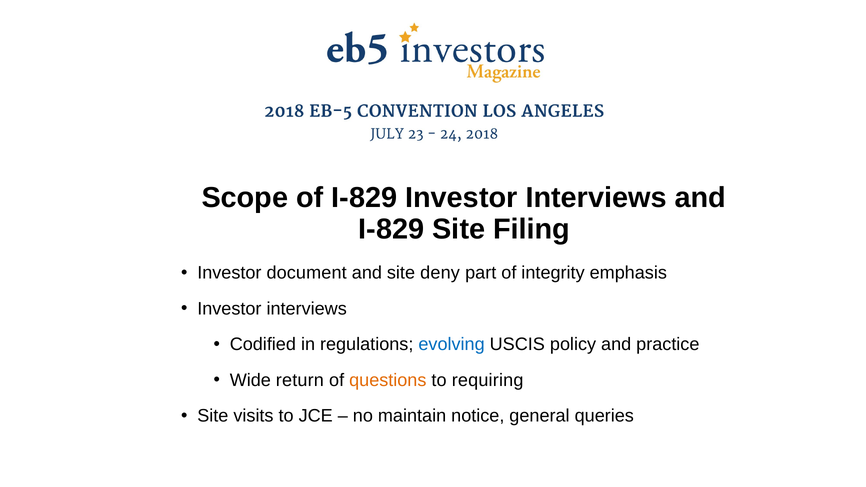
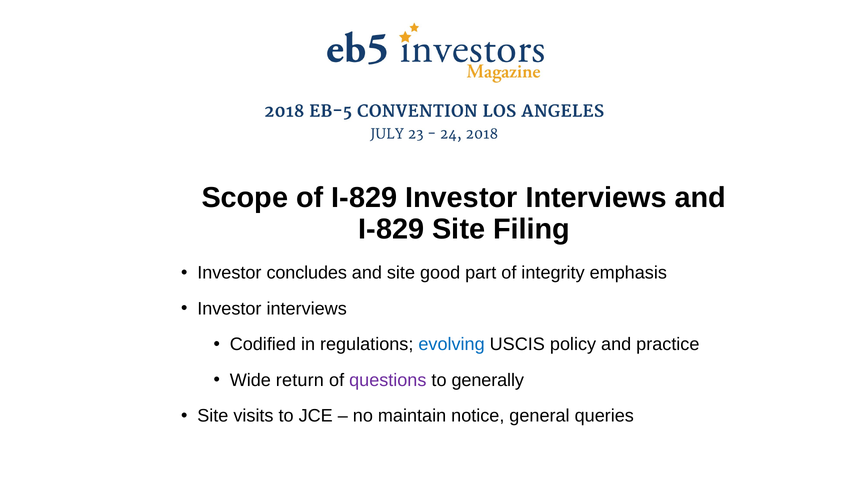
document: document -> concludes (307, 273)
deny: deny -> good (440, 273)
questions colour: orange -> purple (388, 380)
requiring: requiring -> generally (488, 380)
